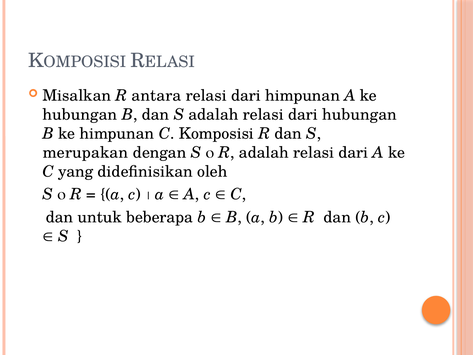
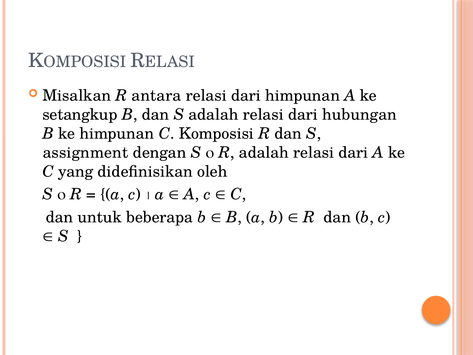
hubungan: hubungan -> setangkup (80, 115)
merupakan: merupakan -> assignment (85, 152)
